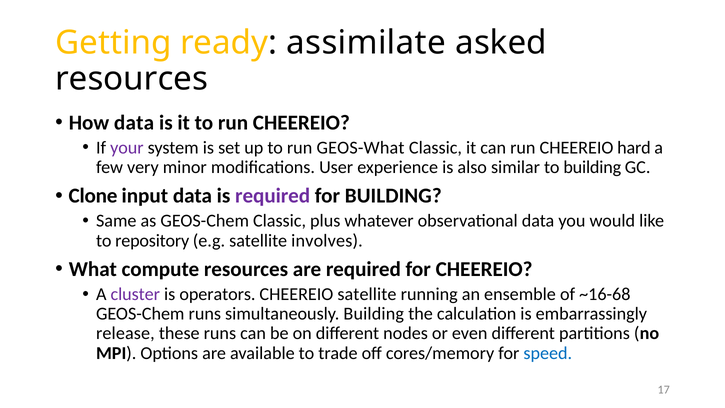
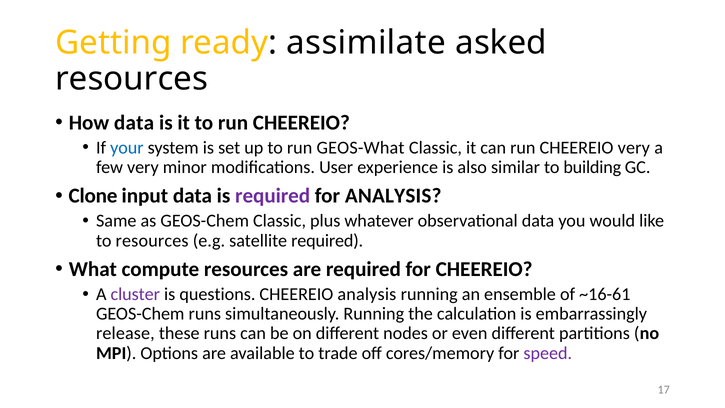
your colour: purple -> blue (127, 148)
CHEEREIO hard: hard -> very (634, 148)
for BUILDING: BUILDING -> ANALYSIS (393, 196)
to repository: repository -> resources (152, 240)
satellite involves: involves -> required (327, 240)
operators: operators -> questions (217, 294)
CHEEREIO satellite: satellite -> analysis (367, 294)
~16-68: ~16-68 -> ~16-61 (605, 294)
simultaneously Building: Building -> Running (374, 314)
speed colour: blue -> purple (548, 353)
